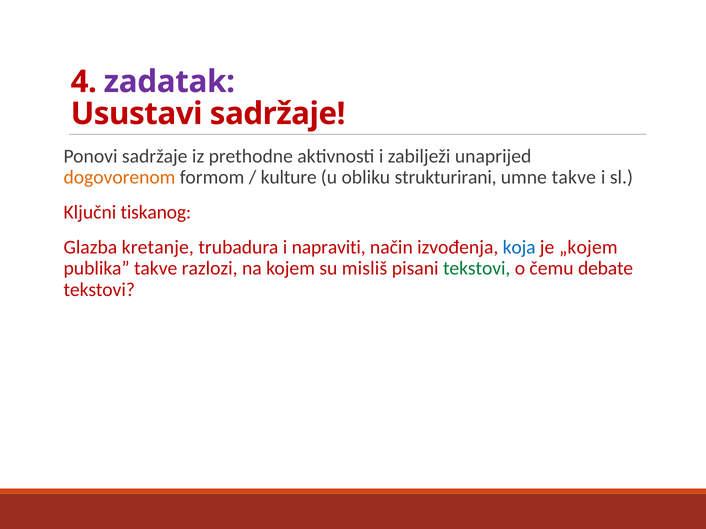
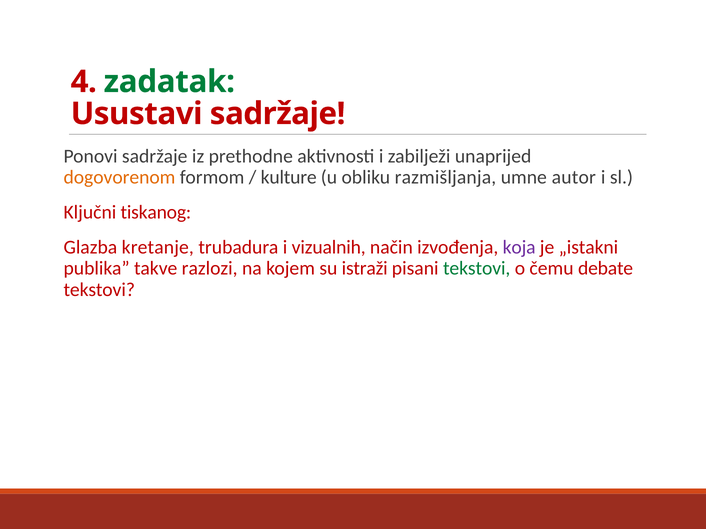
zadatak colour: purple -> green (169, 82)
strukturirani: strukturirani -> razmišljanja (445, 178)
umne takve: takve -> autor (574, 178)
napraviti: napraviti -> vizualnih (329, 248)
koja colour: blue -> purple (519, 248)
„kojem: „kojem -> „istakni (588, 248)
misliš: misliš -> istraži (365, 269)
